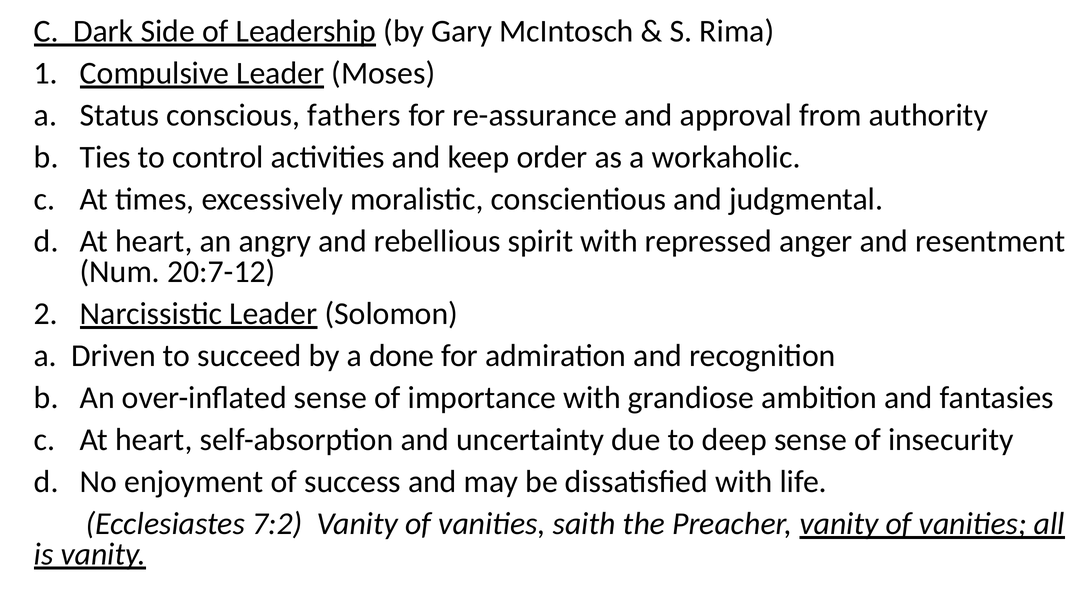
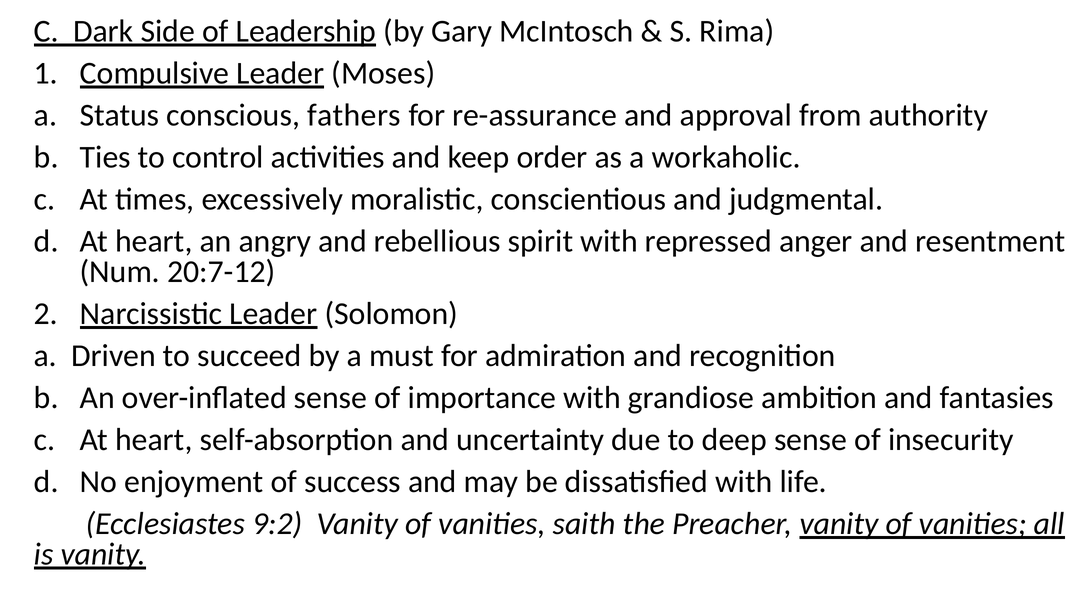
done: done -> must (402, 356)
7:2: 7:2 -> 9:2 (277, 523)
